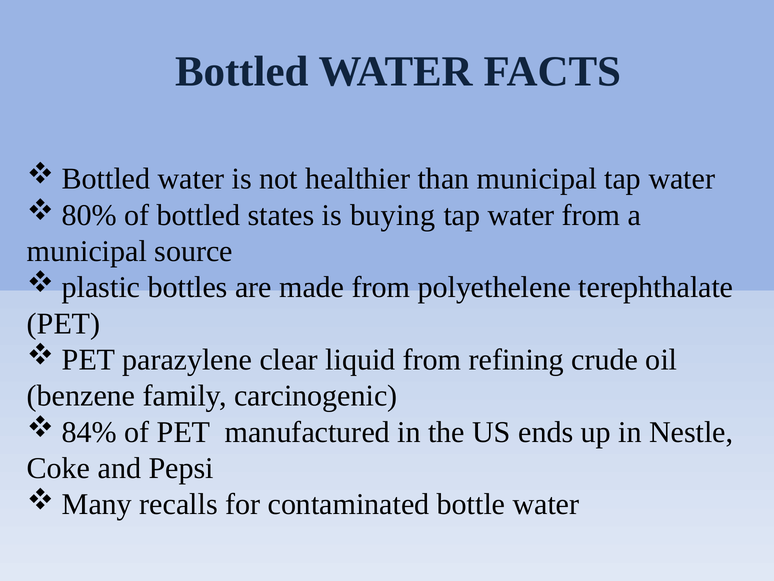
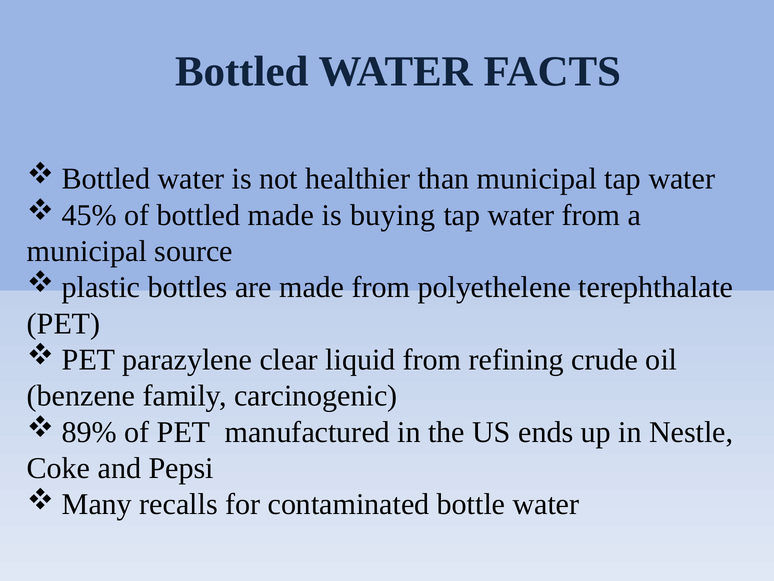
80%: 80% -> 45% (89, 215)
bottled states: states -> made (281, 215)
84%: 84% -> 89% (89, 432)
